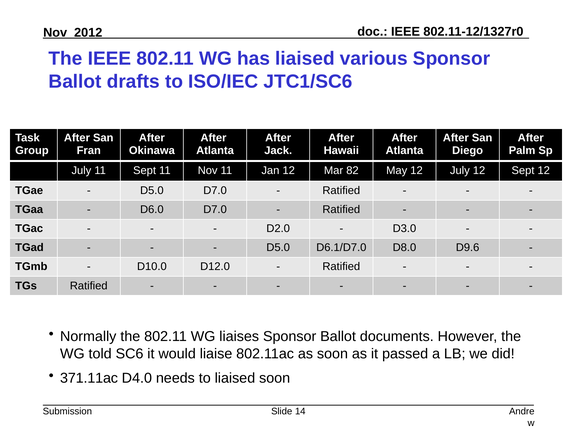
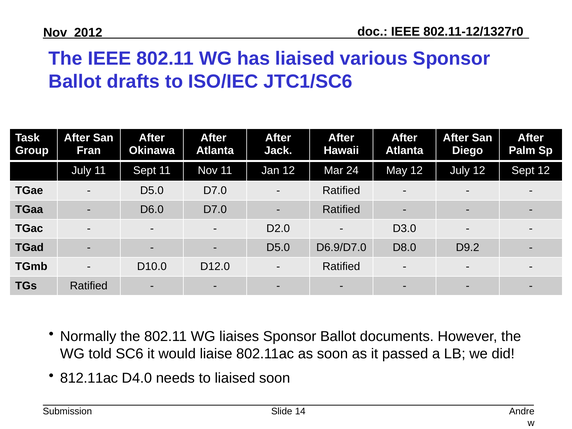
82: 82 -> 24 (352, 170)
D6.1/D7.0: D6.1/D7.0 -> D6.9/D7.0 (341, 248)
D9.6: D9.6 -> D9.2 (468, 248)
371.11ac: 371.11ac -> 812.11ac (89, 378)
